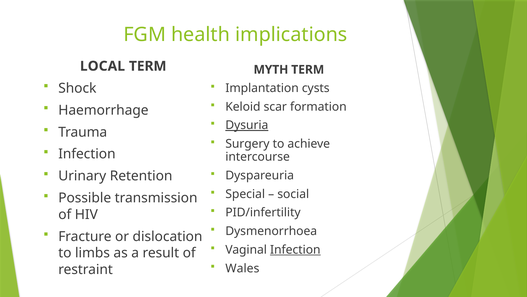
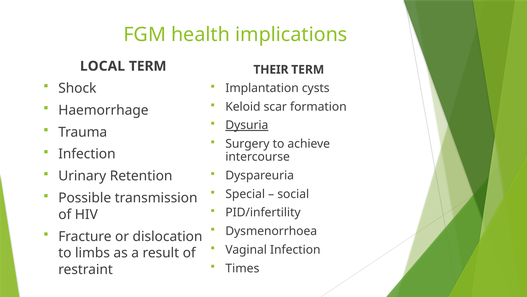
MYTH: MYTH -> THEIR (271, 69)
Infection underline: present -> none (295, 249)
Wales: Wales -> Times (242, 268)
